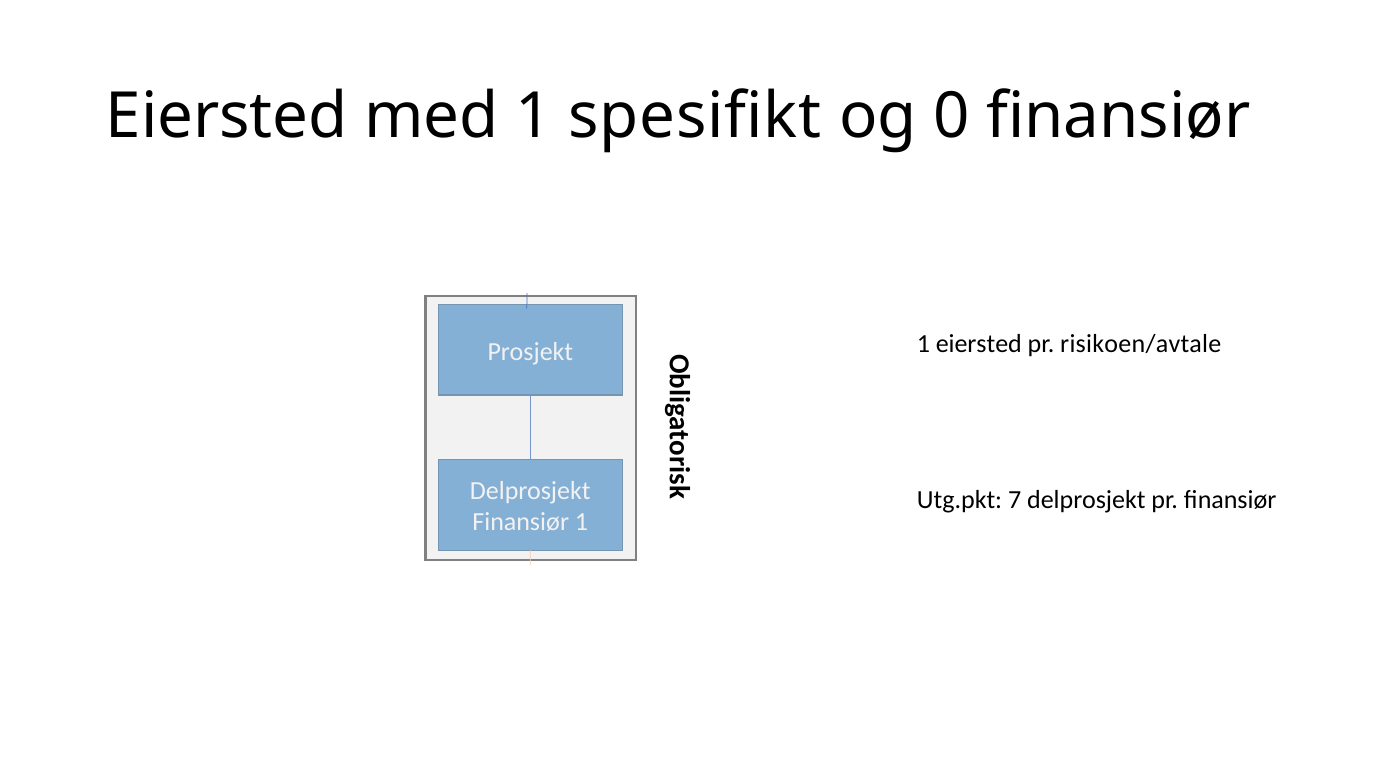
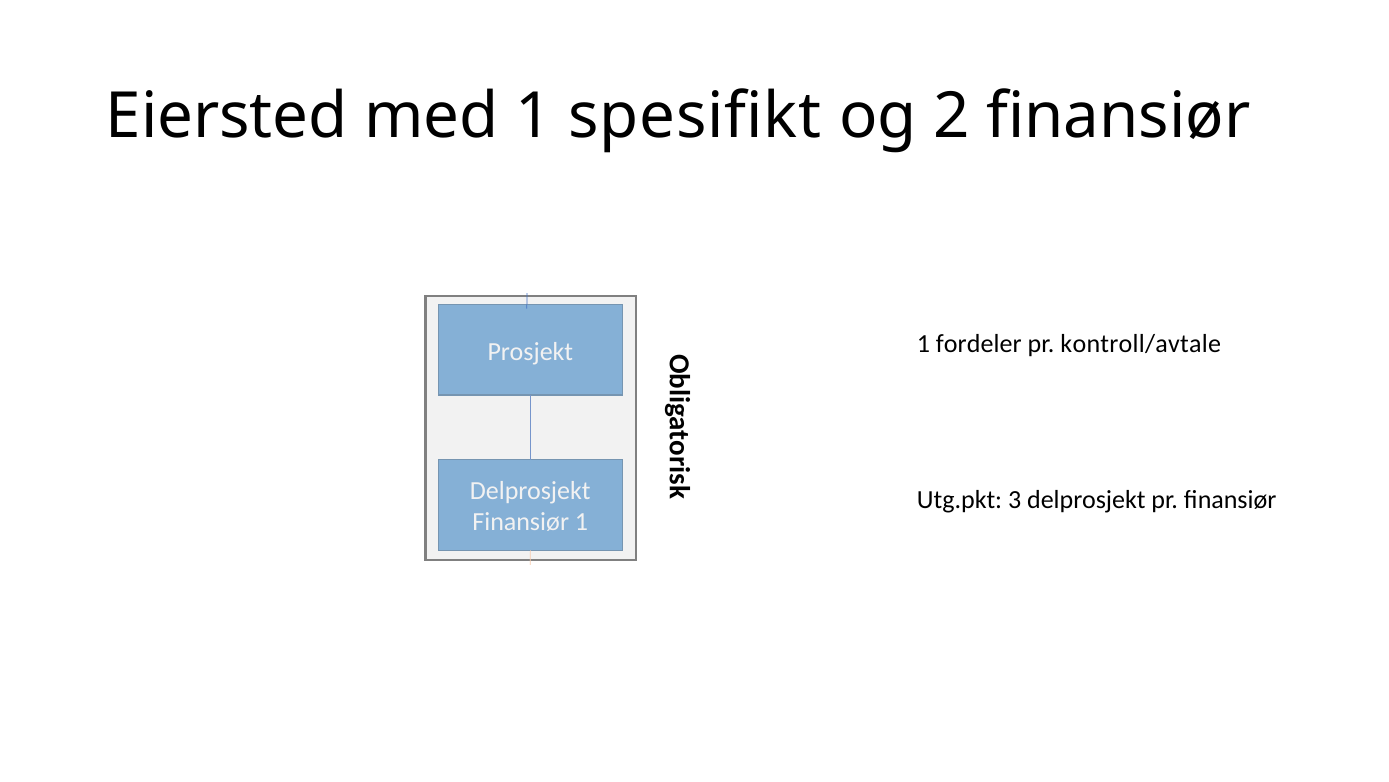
og 0: 0 -> 2 (952, 117)
1 eiersted: eiersted -> fordeler (979, 344)
risikoen/avtale: risikoen/avtale -> kontroll/avtale (1141, 344)
Utg.pkt 7: 7 -> 3 (1015, 499)
